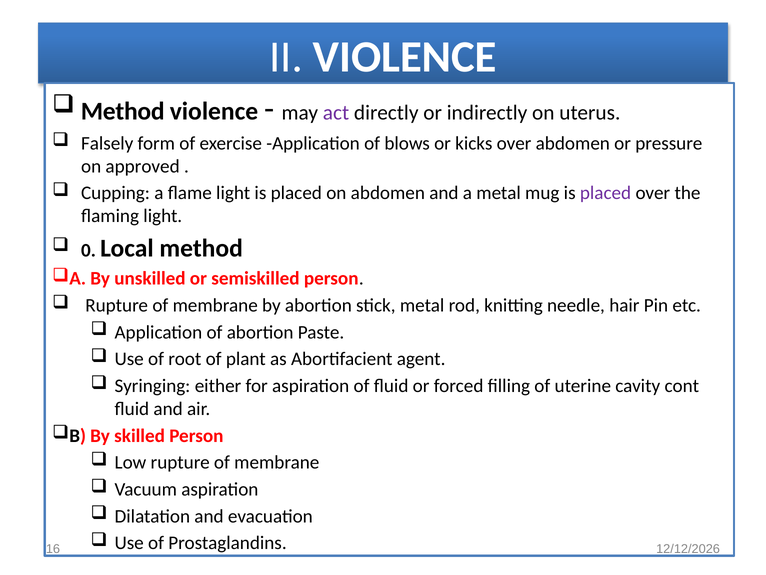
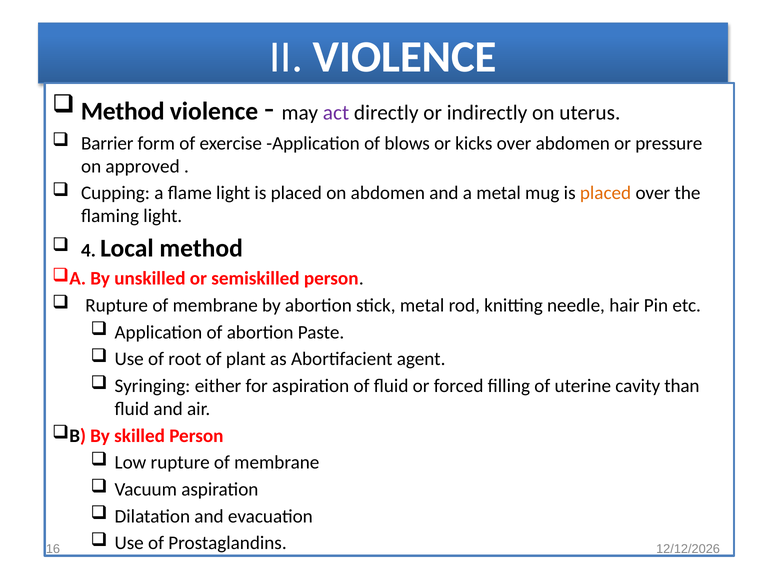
Falsely: Falsely -> Barrier (107, 143)
placed colour: purple -> orange (606, 193)
0: 0 -> 4 (88, 250)
cont: cont -> than (682, 386)
